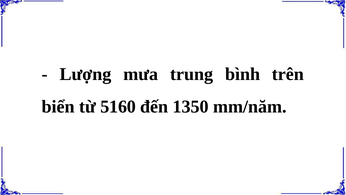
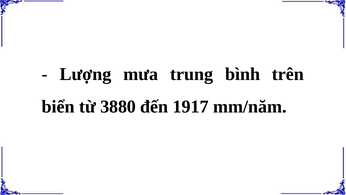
5160: 5160 -> 3880 (118, 107)
1350: 1350 -> 1917 (191, 107)
